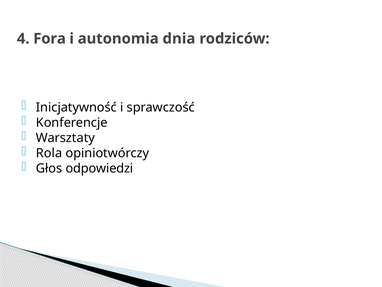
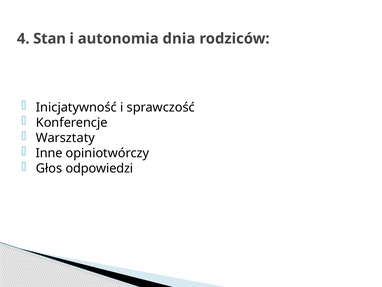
Fora: Fora -> Stan (50, 39)
Rola: Rola -> Inne (49, 153)
